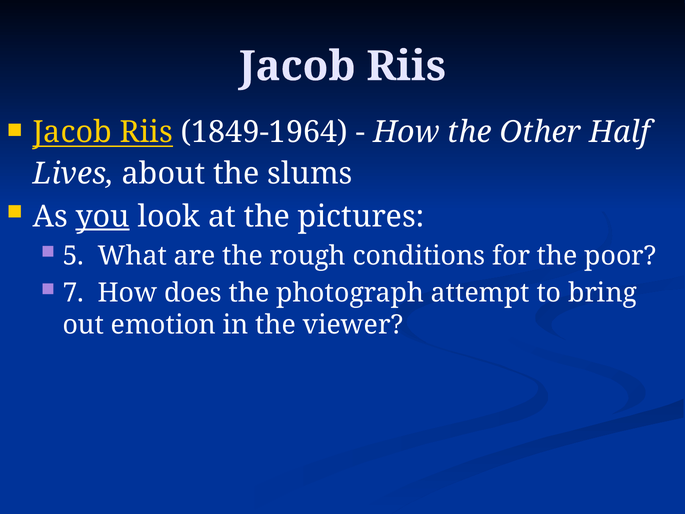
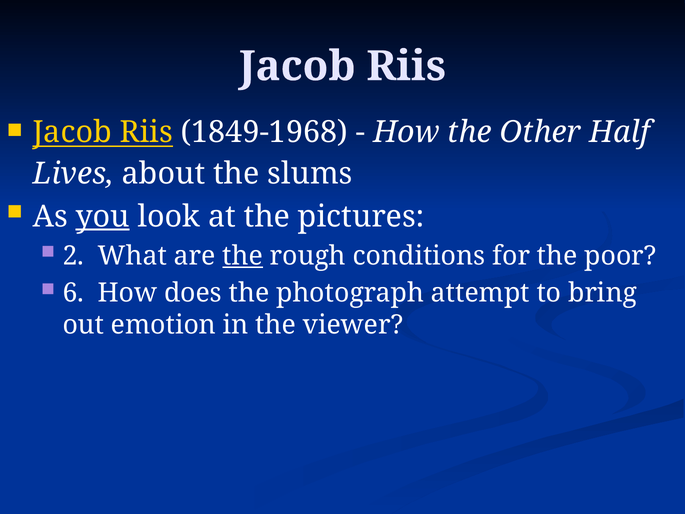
1849-1964: 1849-1964 -> 1849-1968 (264, 132)
5: 5 -> 2 (73, 256)
the underline: none -> present (243, 256)
7: 7 -> 6 (73, 293)
